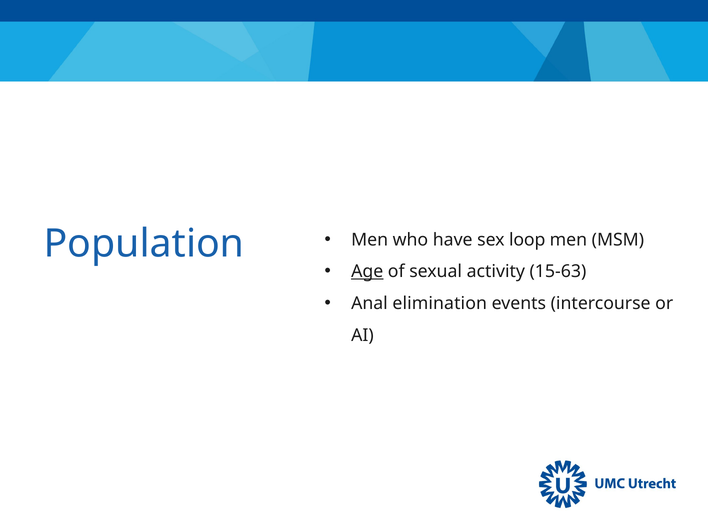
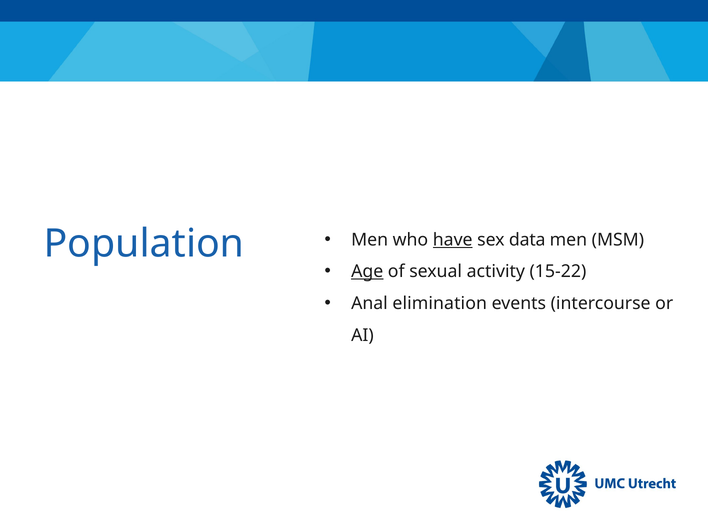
have underline: none -> present (453, 240)
loop: loop -> data (527, 240)
15-63: 15-63 -> 15-22 (558, 272)
